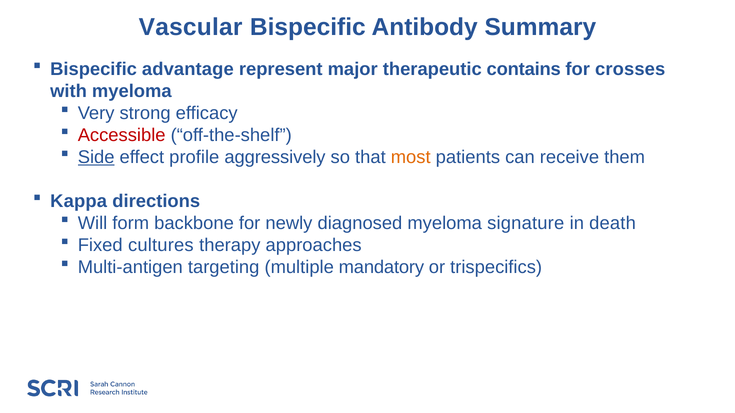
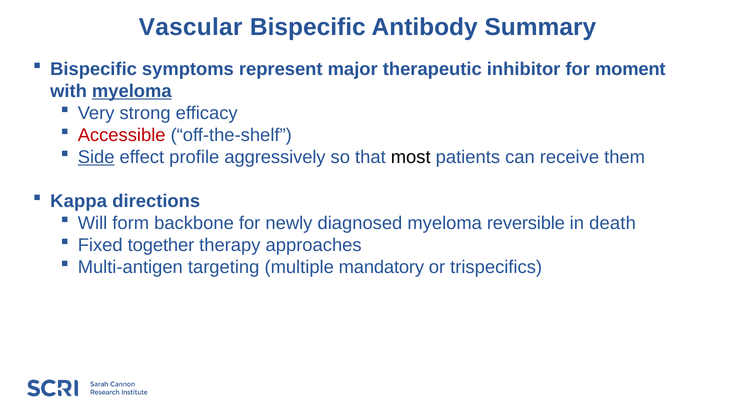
advantage: advantage -> symptoms (188, 69)
contains: contains -> inhibitor (524, 69)
crosses: crosses -> moment (630, 69)
myeloma underline: none -> present (132, 91)
most colour: orange -> black (411, 157)
signature: signature -> reversible (526, 223)
cultures: cultures -> together (161, 245)
